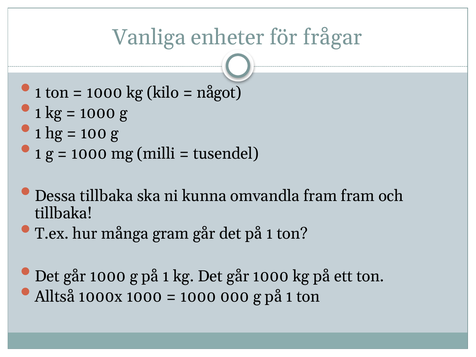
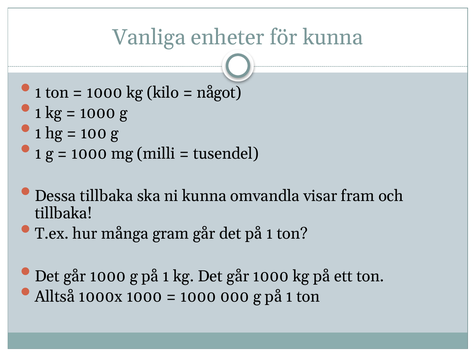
för frågar: frågar -> kunna (333, 37)
omvandla fram: fram -> visar (320, 196)
